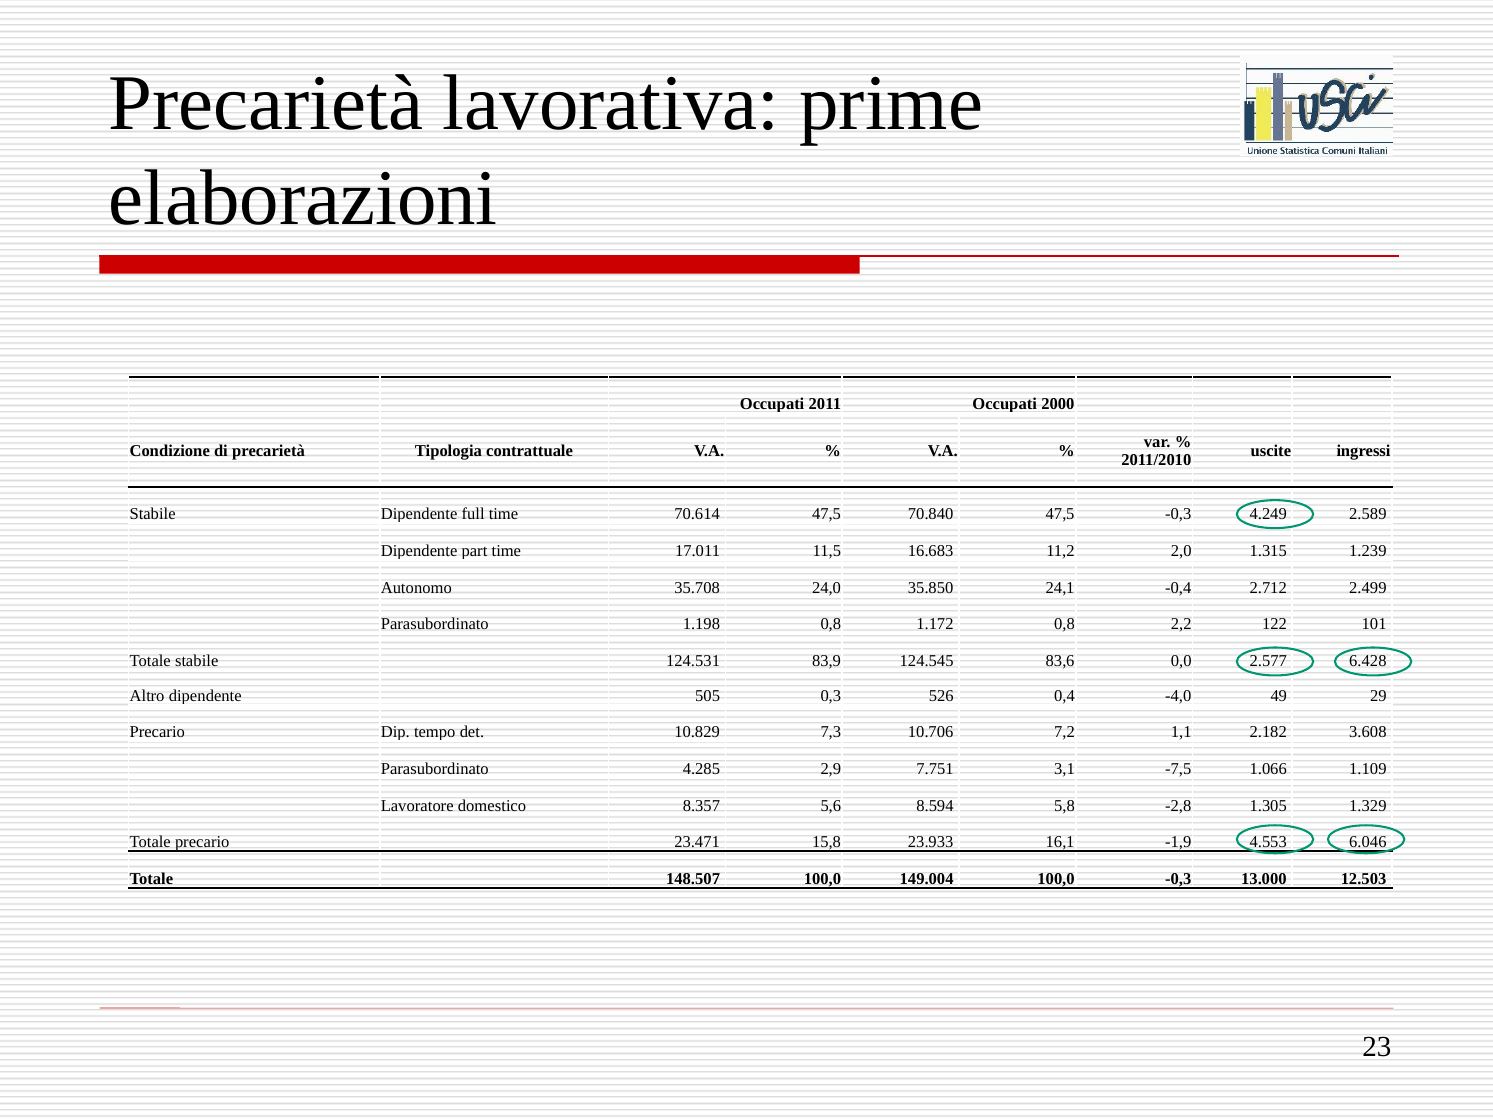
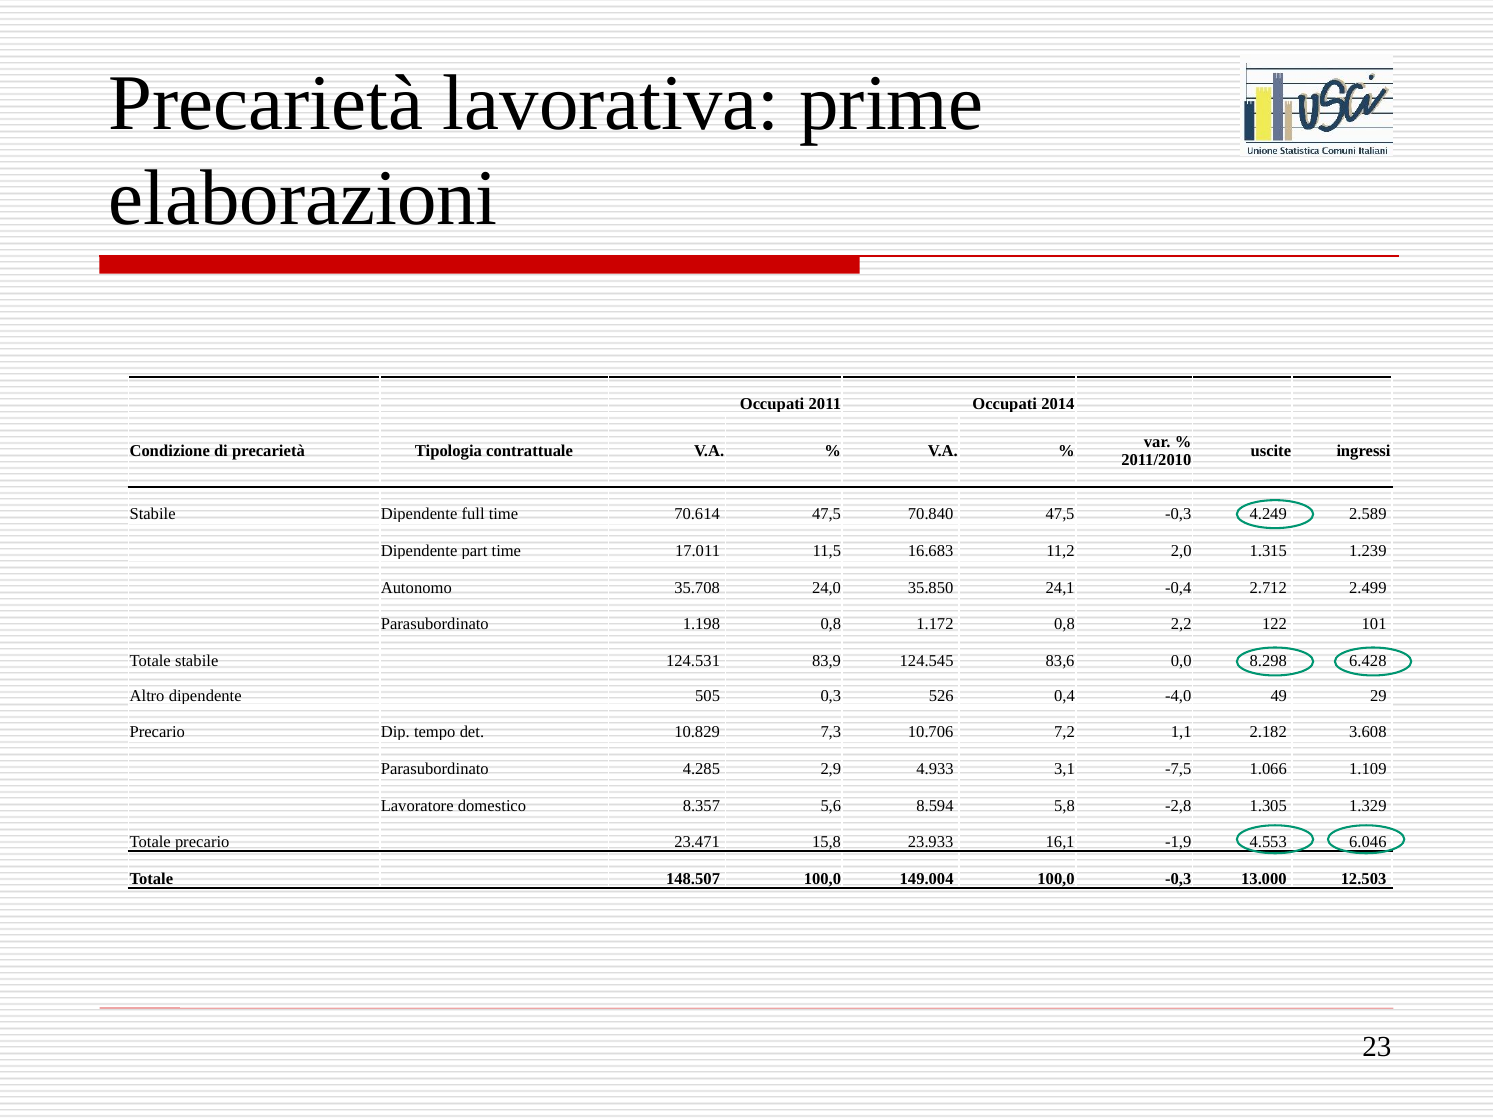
2000: 2000 -> 2014 (1058, 404)
2.577: 2.577 -> 8.298 (1268, 661)
7.751: 7.751 -> 4.933 (935, 769)
